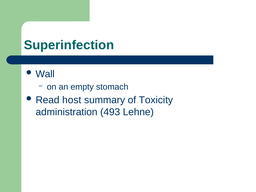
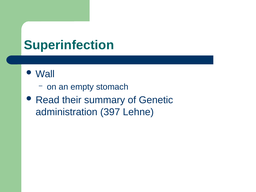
host: host -> their (72, 100)
Toxicity: Toxicity -> Genetic (156, 100)
493: 493 -> 397 (110, 112)
